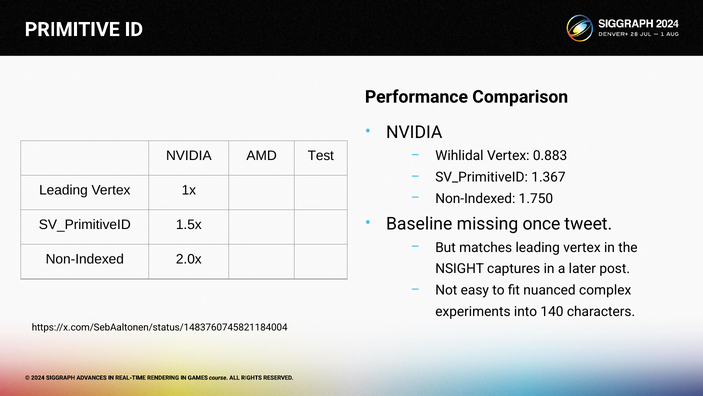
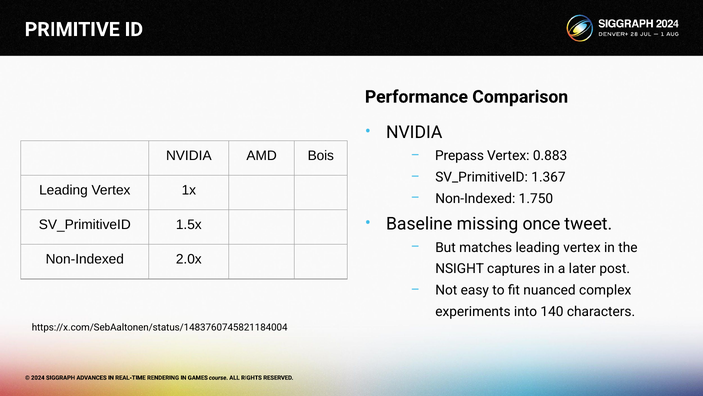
Wihlidal: Wihlidal -> Prepass (459, 156)
Test: Test -> Bois (321, 155)
